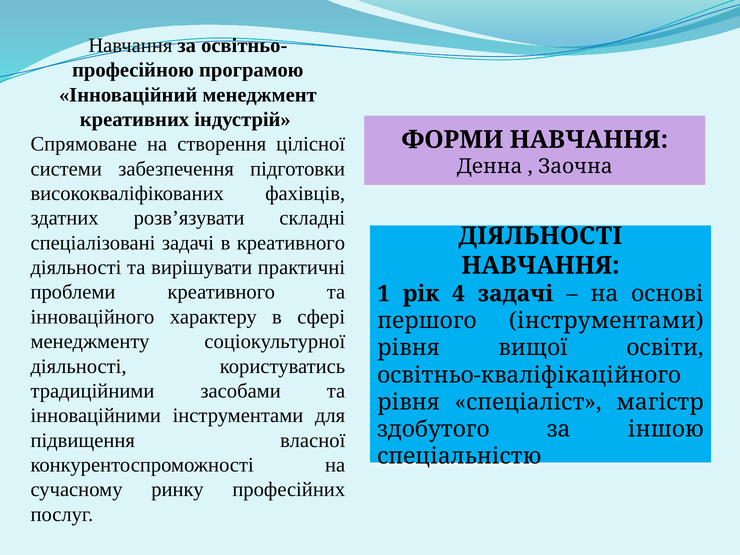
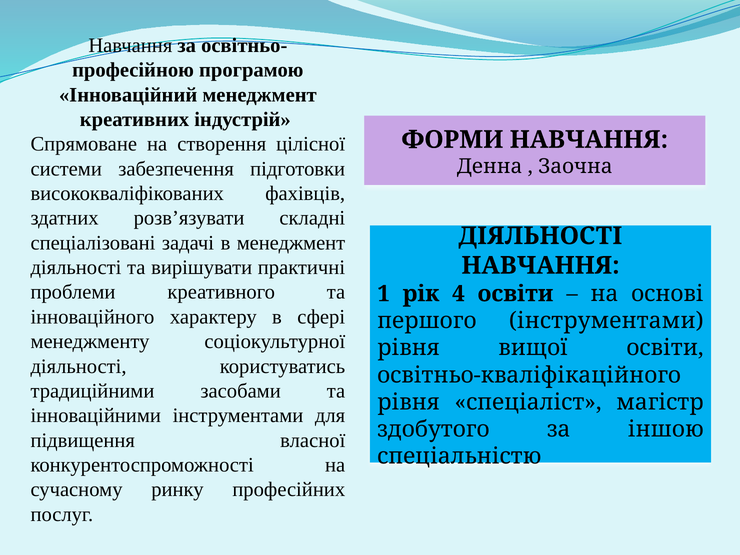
в креативного: креативного -> менеджмент (291, 243)
4 задачі: задачі -> освіти (515, 294)
